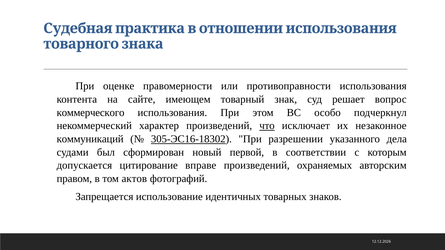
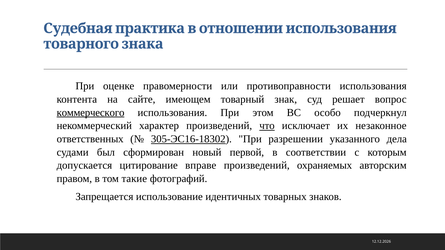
коммерческого underline: none -> present (91, 113)
коммуникаций: коммуникаций -> ответственных (90, 139)
актов: актов -> такие (134, 179)
